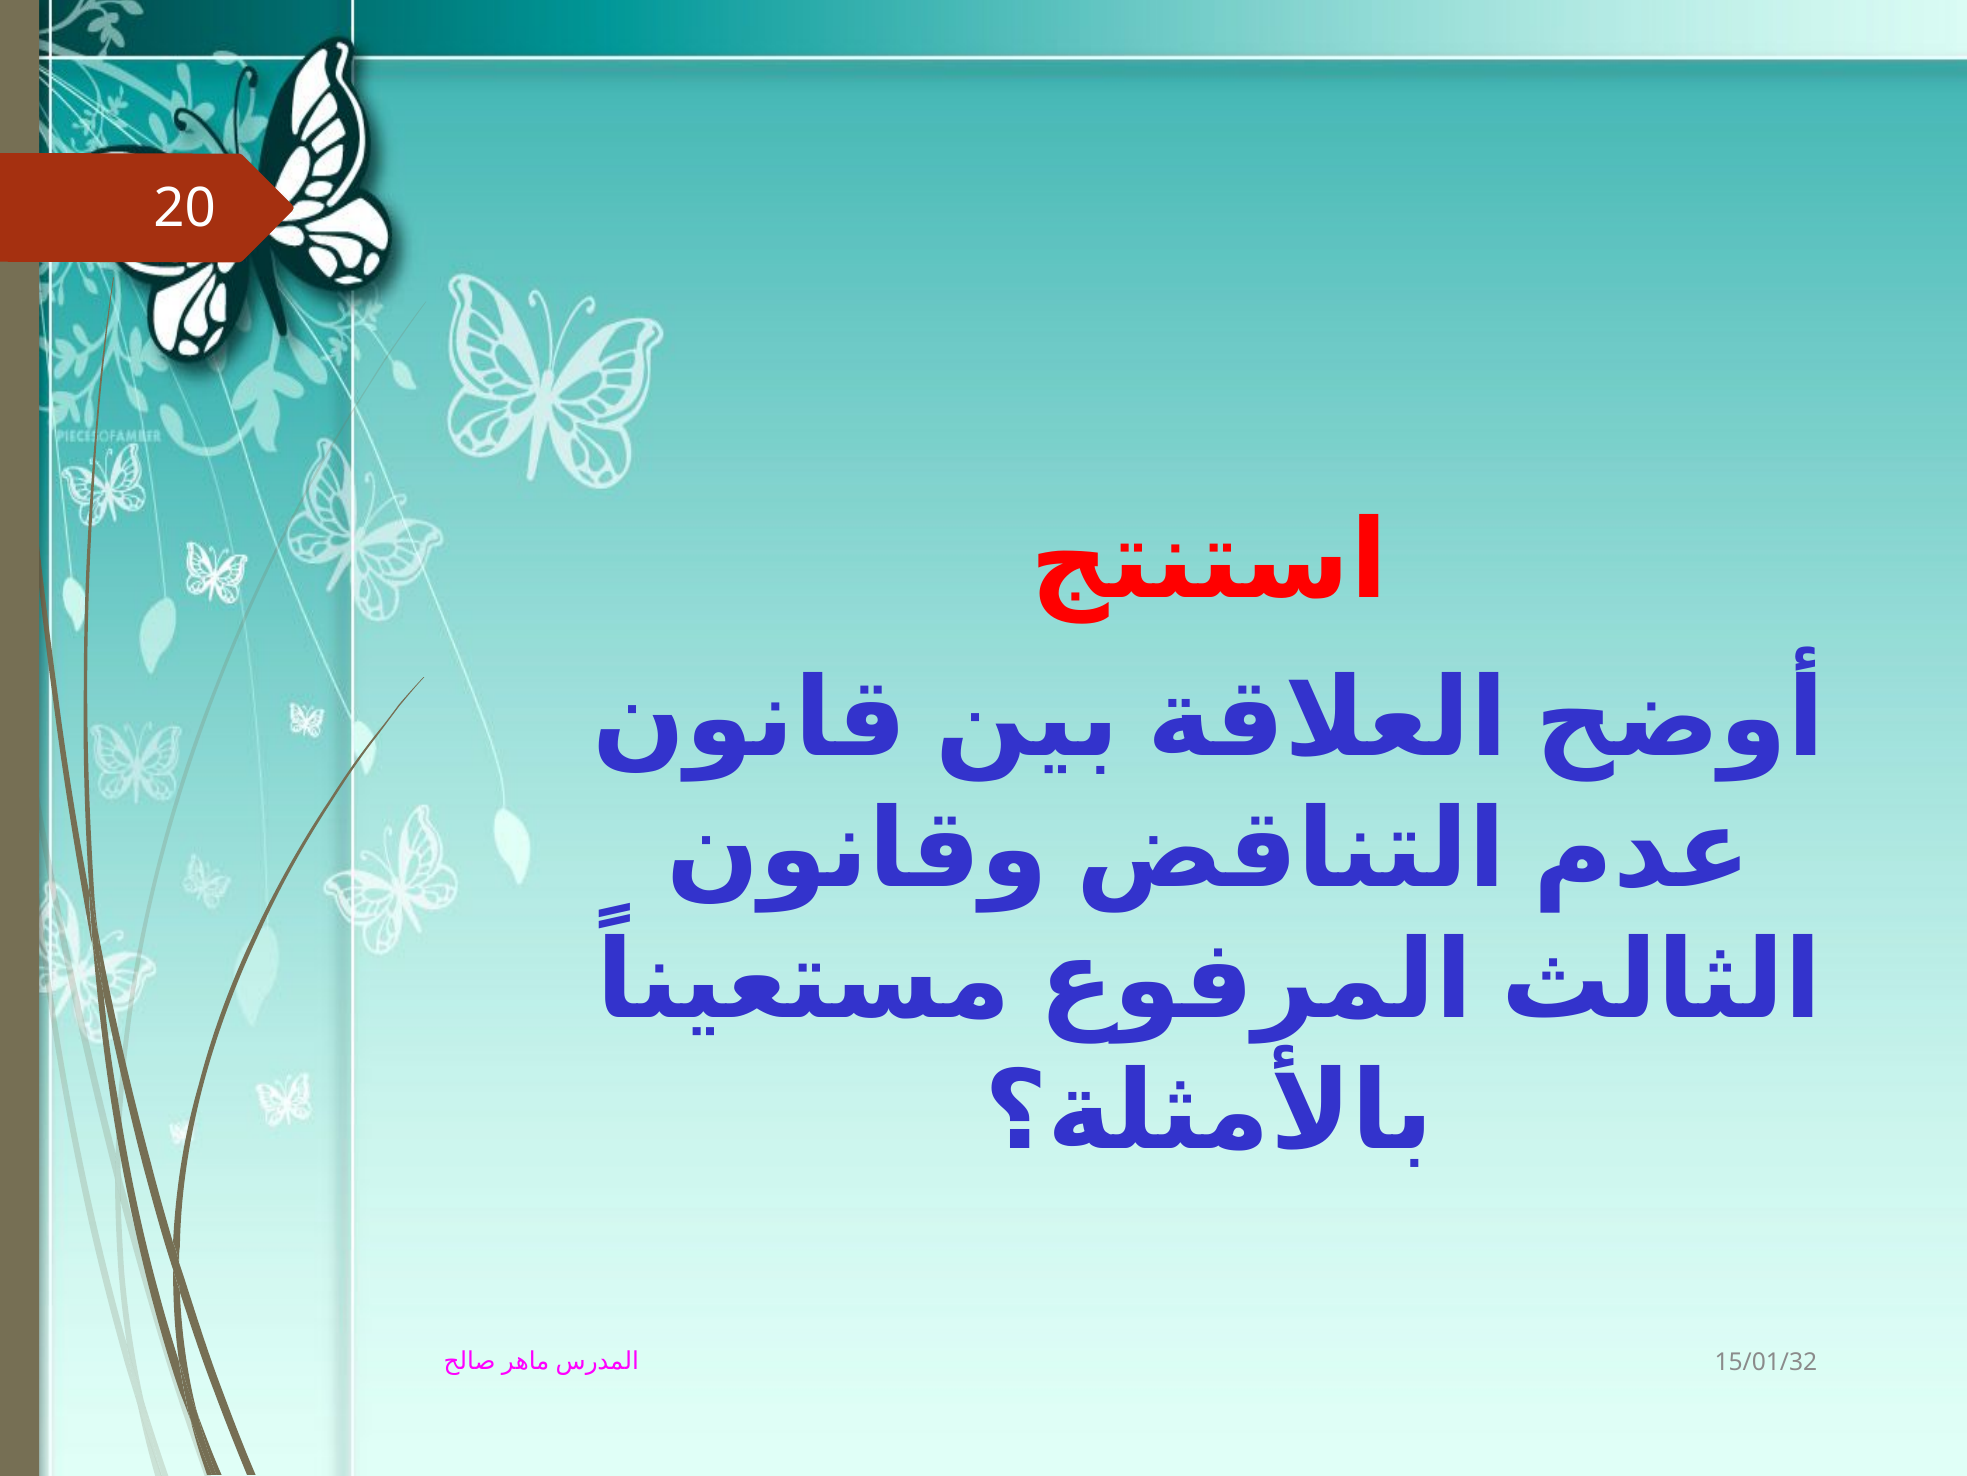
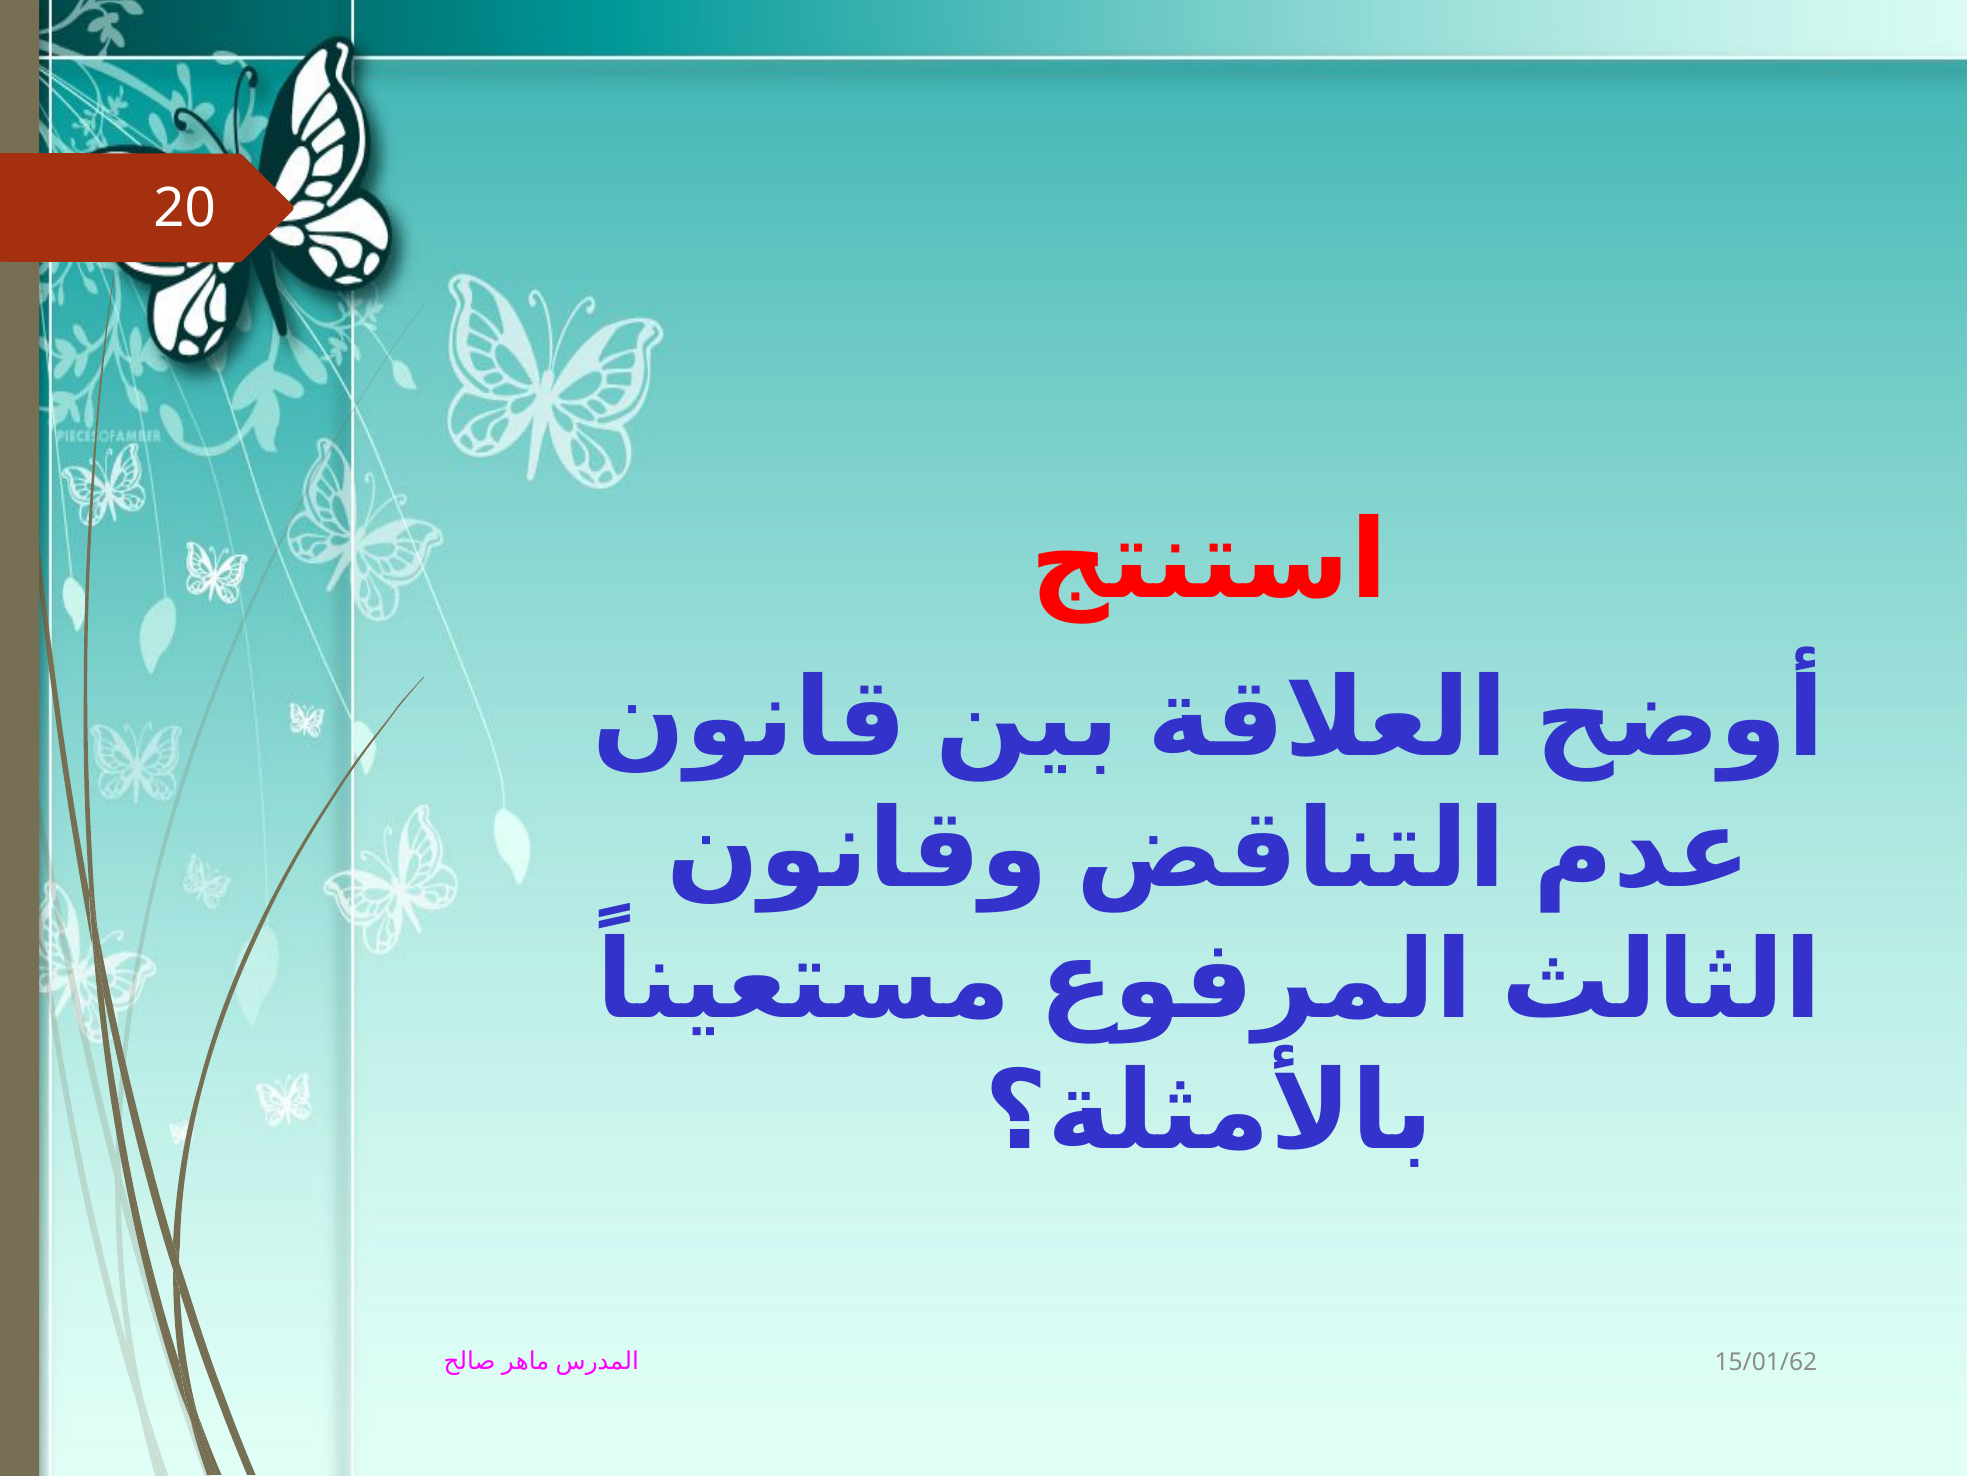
15/01/32: 15/01/32 -> 15/01/62 (1766, 1361)
